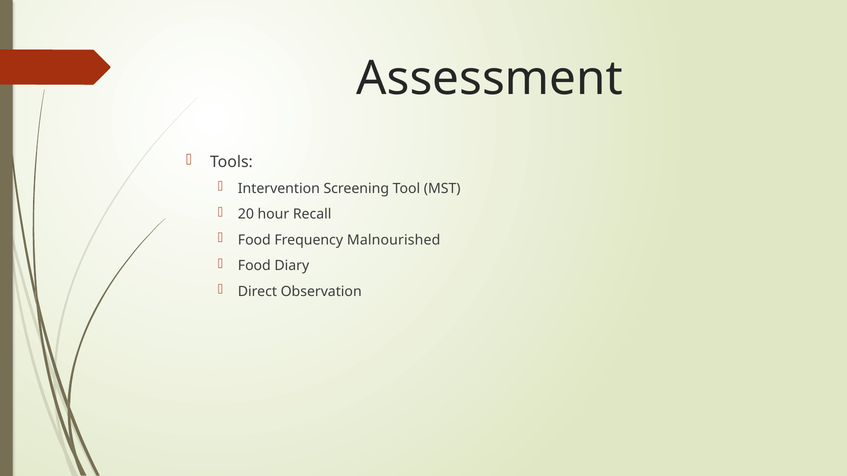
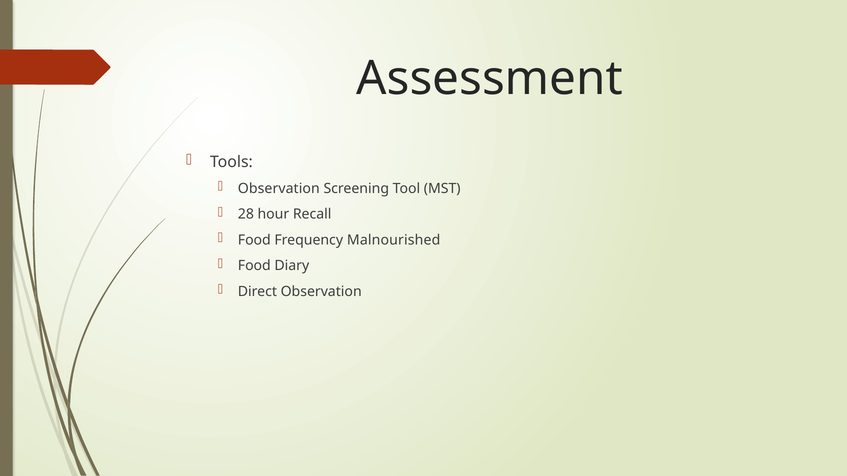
Intervention: Intervention -> Observation (279, 189)
20: 20 -> 28 (246, 215)
